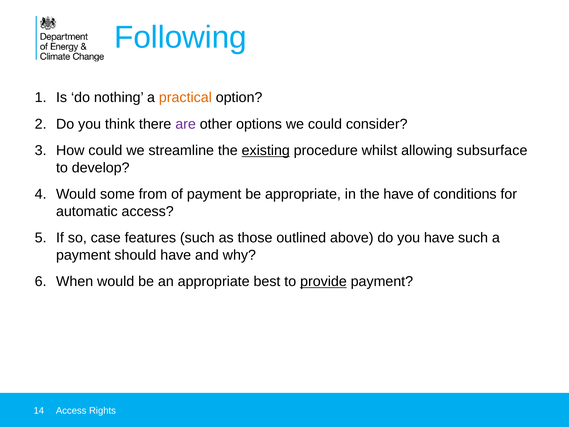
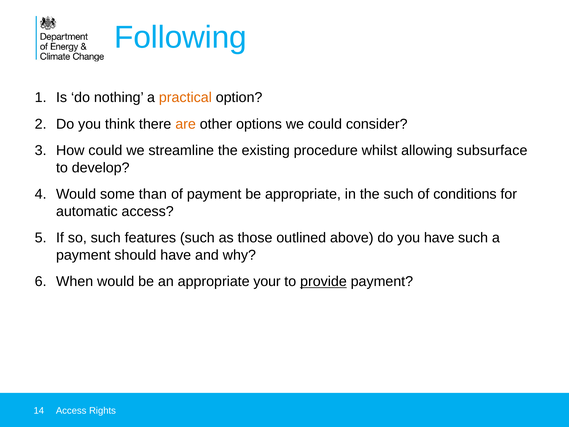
are colour: purple -> orange (186, 124)
existing underline: present -> none (266, 151)
from: from -> than (153, 194)
the have: have -> such (399, 194)
so case: case -> such (106, 238)
best: best -> your (267, 281)
